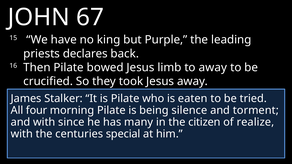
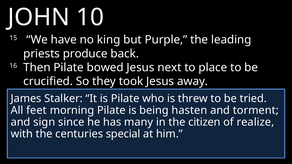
67: 67 -> 10 (90, 17)
declares: declares -> produce (85, 54)
limb: limb -> next (169, 68)
to away: away -> place (213, 68)
eaten: eaten -> threw (193, 99)
four: four -> feet (37, 110)
silence: silence -> hasten (189, 110)
and with: with -> sign (44, 122)
